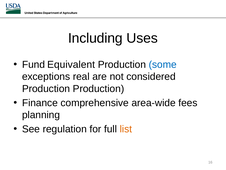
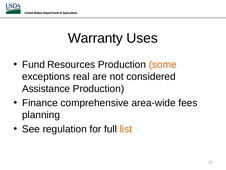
Including: Including -> Warranty (95, 38)
Equivalent: Equivalent -> Resources (71, 64)
some colour: blue -> orange (163, 64)
Production: Production -> Assistance (46, 88)
